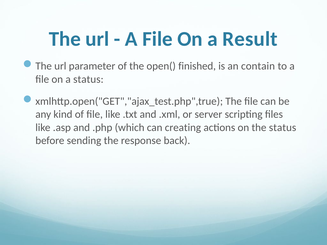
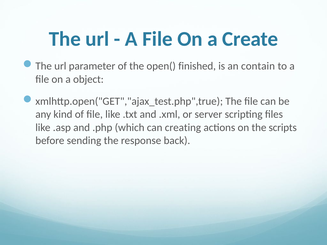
Result: Result -> Create (250, 39)
a status: status -> object (88, 79)
the status: status -> scripts (283, 128)
